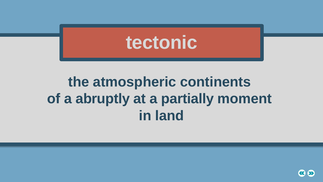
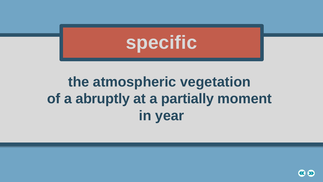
tectonic: tectonic -> specific (161, 43)
continents: continents -> vegetation (215, 82)
land: land -> year (170, 115)
